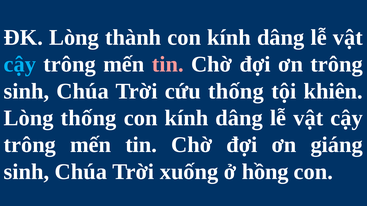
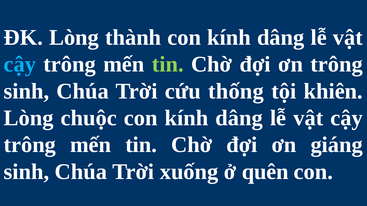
tin colour: pink -> light green (168, 64)
Lòng thống: thống -> chuộc (89, 118)
hồng: hồng -> quên (265, 172)
